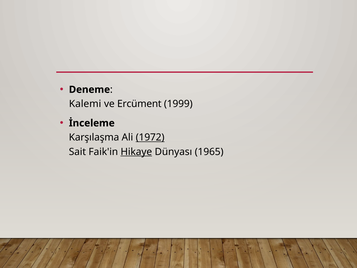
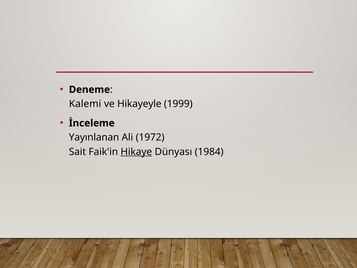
Ercüment: Ercüment -> Hikayeyle (139, 104)
Karşılaşma: Karşılaşma -> Yayınlanan (94, 137)
1972 underline: present -> none (150, 137)
1965: 1965 -> 1984 (209, 152)
